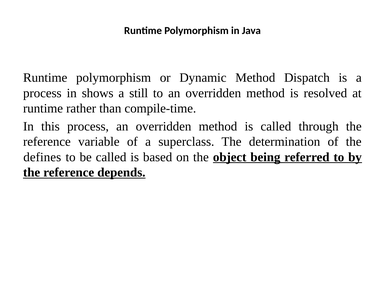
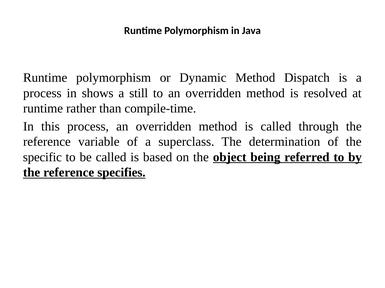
defines: defines -> specific (42, 157)
depends: depends -> specifies (121, 173)
